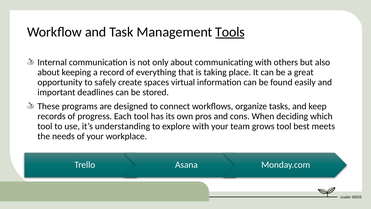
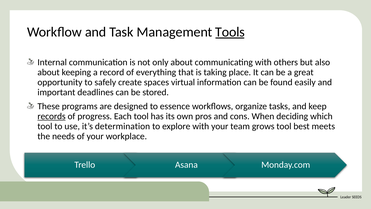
connect: connect -> essence (175, 106)
records underline: none -> present (52, 116)
understanding: understanding -> determination (123, 126)
